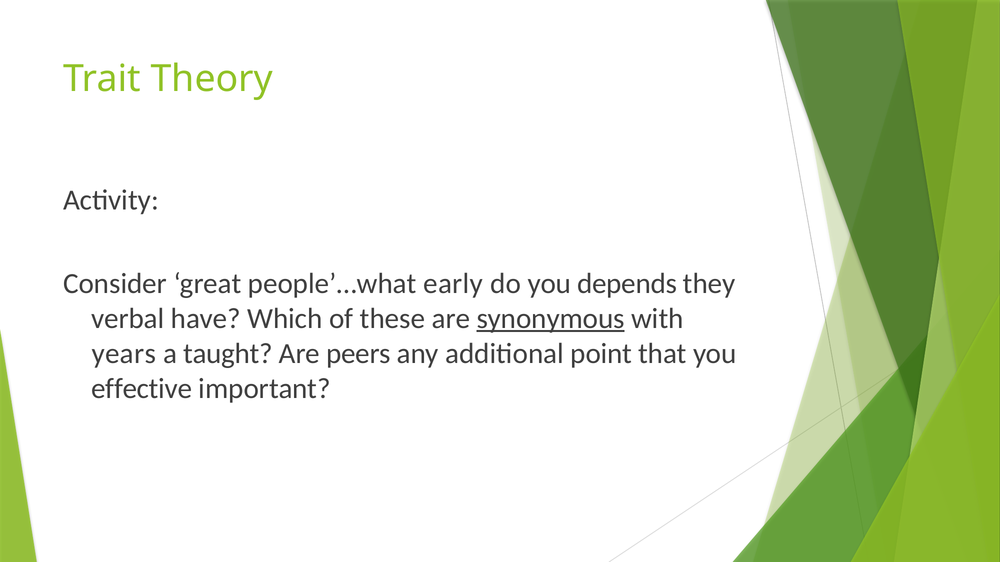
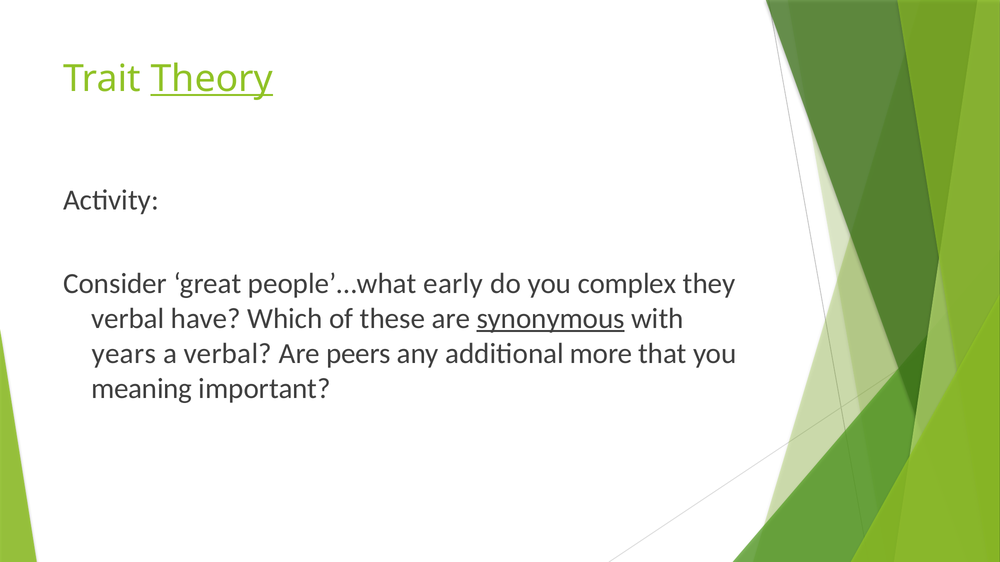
Theory underline: none -> present (212, 79)
depends: depends -> complex (627, 284)
a taught: taught -> verbal (228, 354)
point: point -> more (601, 354)
effective: effective -> meaning (142, 389)
